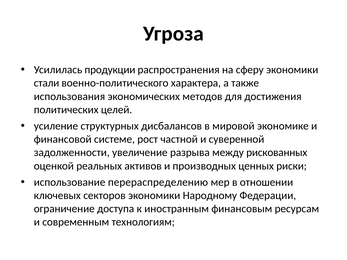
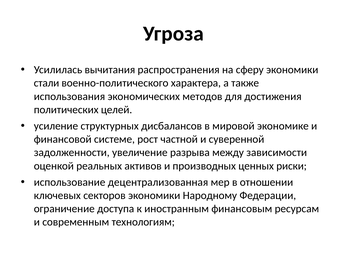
продукции: продукции -> вычитания (110, 70)
рискованных: рискованных -> зависимости (277, 153)
перераспределению: перераспределению -> децентрализованная (158, 182)
